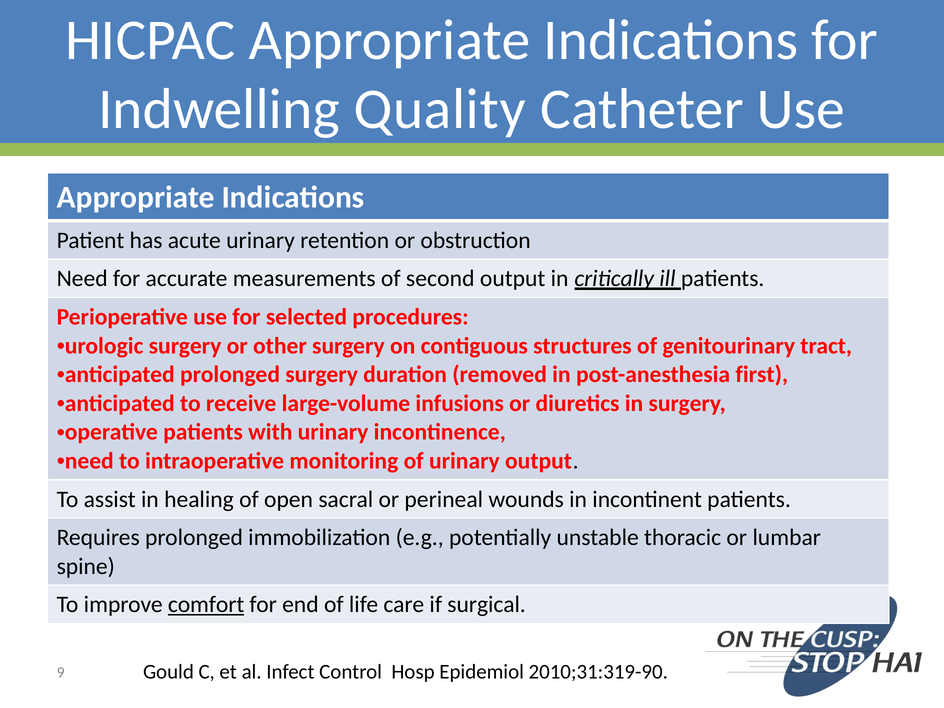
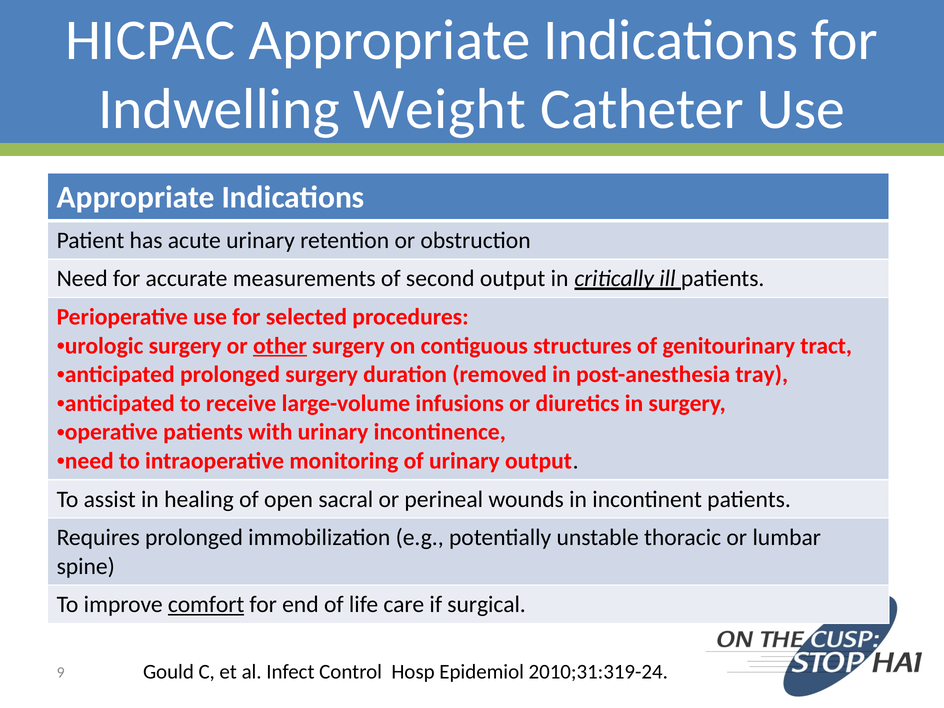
Quality: Quality -> Weight (440, 109)
other underline: none -> present (280, 346)
first: first -> tray (762, 375)
2010;31:319-90: 2010;31:319-90 -> 2010;31:319-24 (598, 672)
